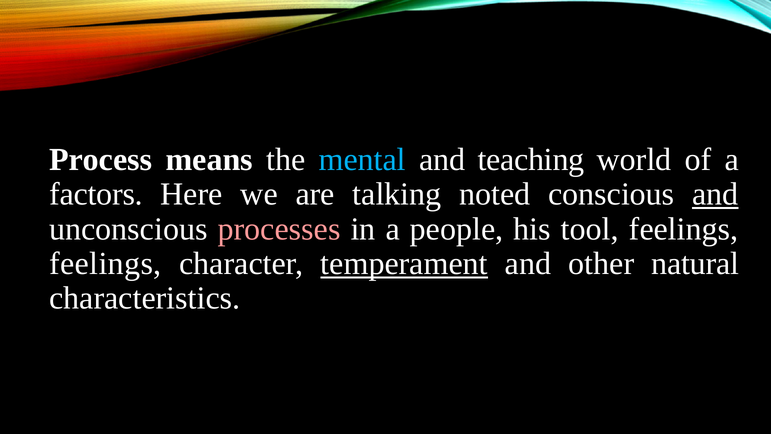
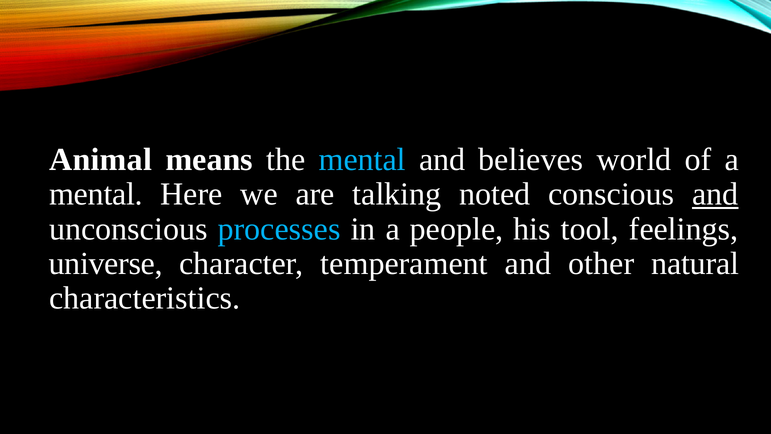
Process: Process -> Animal (101, 159)
teaching: teaching -> believes (531, 159)
factors: factors -> mental (96, 194)
processes colour: pink -> light blue (279, 229)
feelings: feelings -> universe (106, 263)
temperament underline: present -> none (404, 263)
